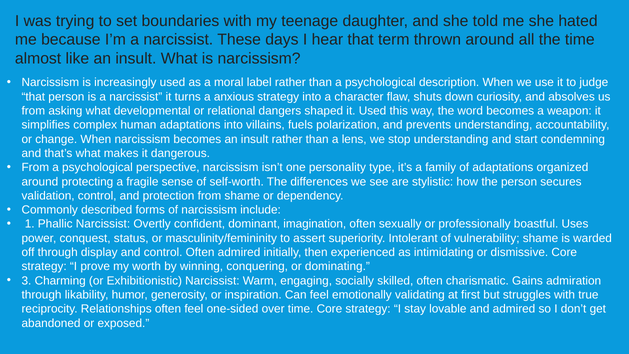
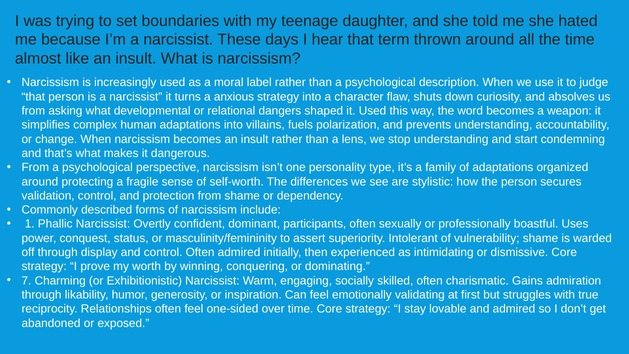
imagination: imagination -> participants (315, 224)
3: 3 -> 7 (26, 281)
